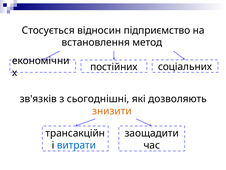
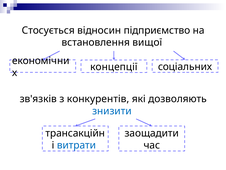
метод: метод -> вищої (147, 42)
постійних: постійних -> концепції (114, 67)
сьогоднішні: сьогоднішні -> конкурентів (98, 99)
знизити colour: orange -> blue (112, 111)
